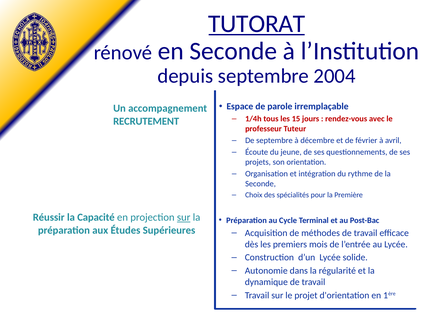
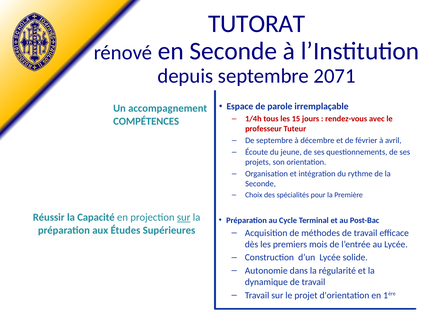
TUTORAT underline: present -> none (257, 24)
2004: 2004 -> 2071 (335, 76)
RECRUTEMENT: RECRUTEMENT -> COMPÉTENCES (146, 121)
